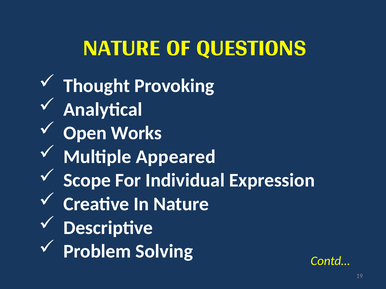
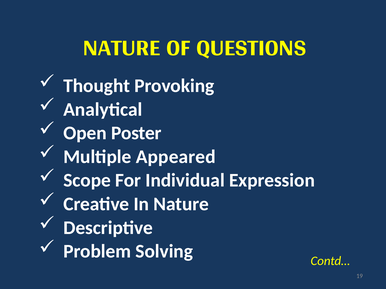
Works: Works -> Poster (136, 133)
